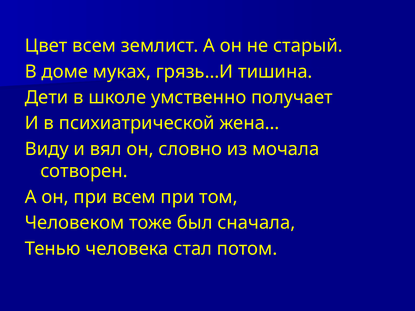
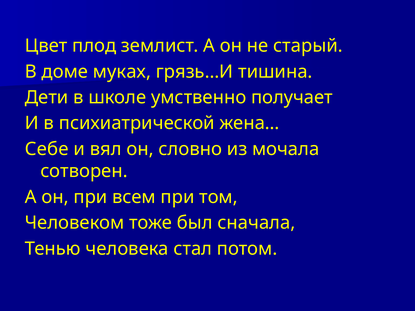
Цвет всем: всем -> плод (94, 46)
Виду: Виду -> Себе (47, 149)
